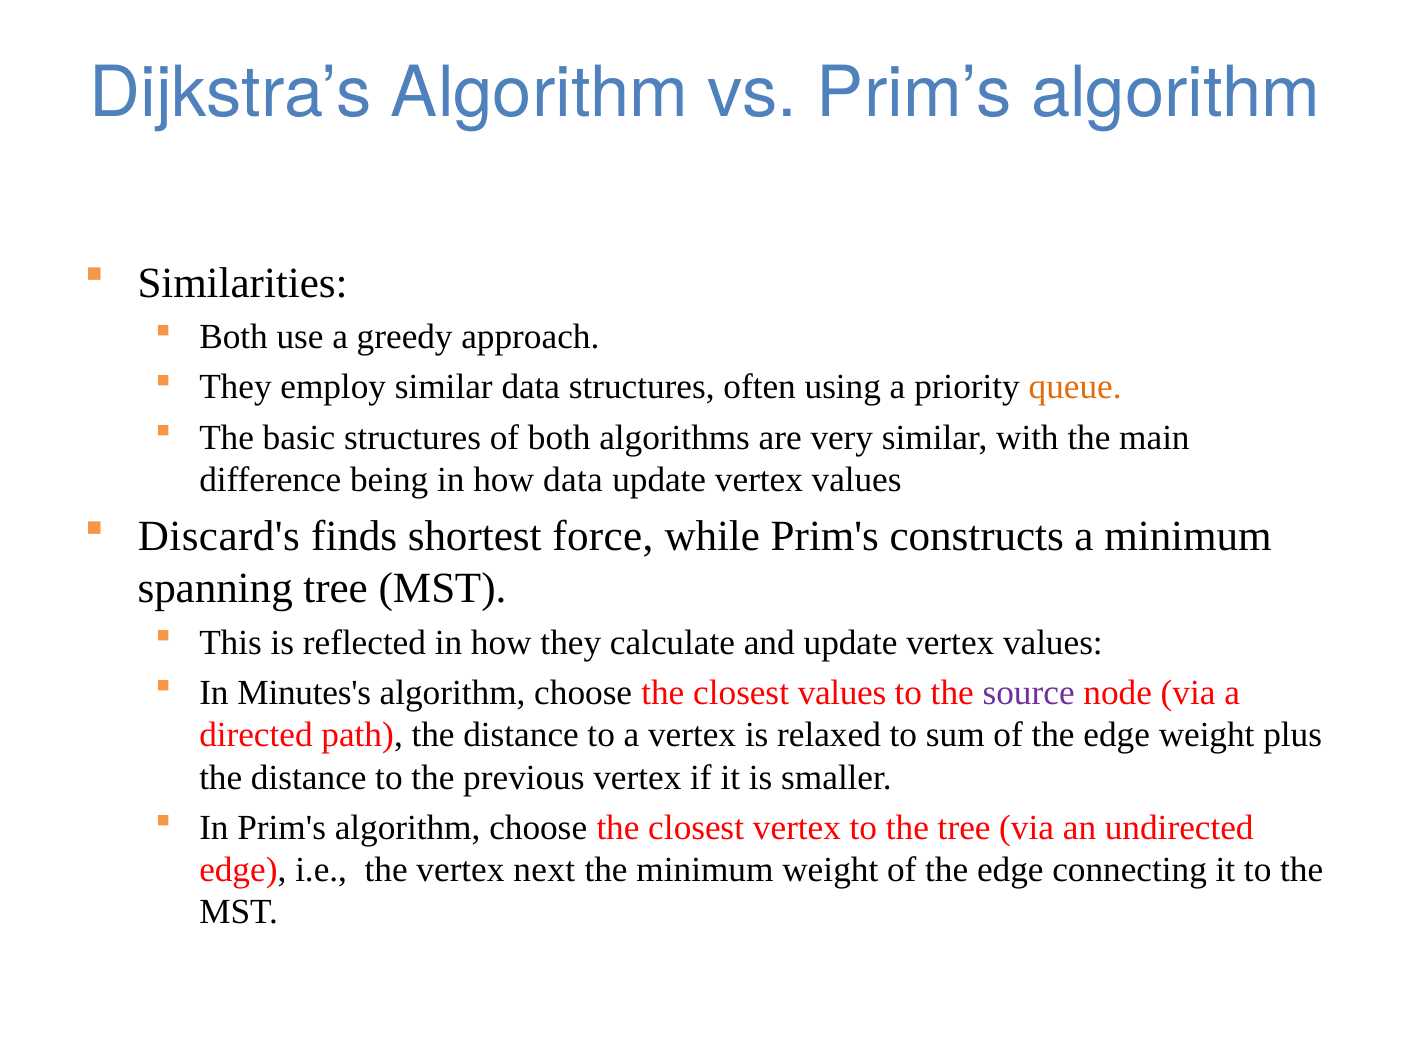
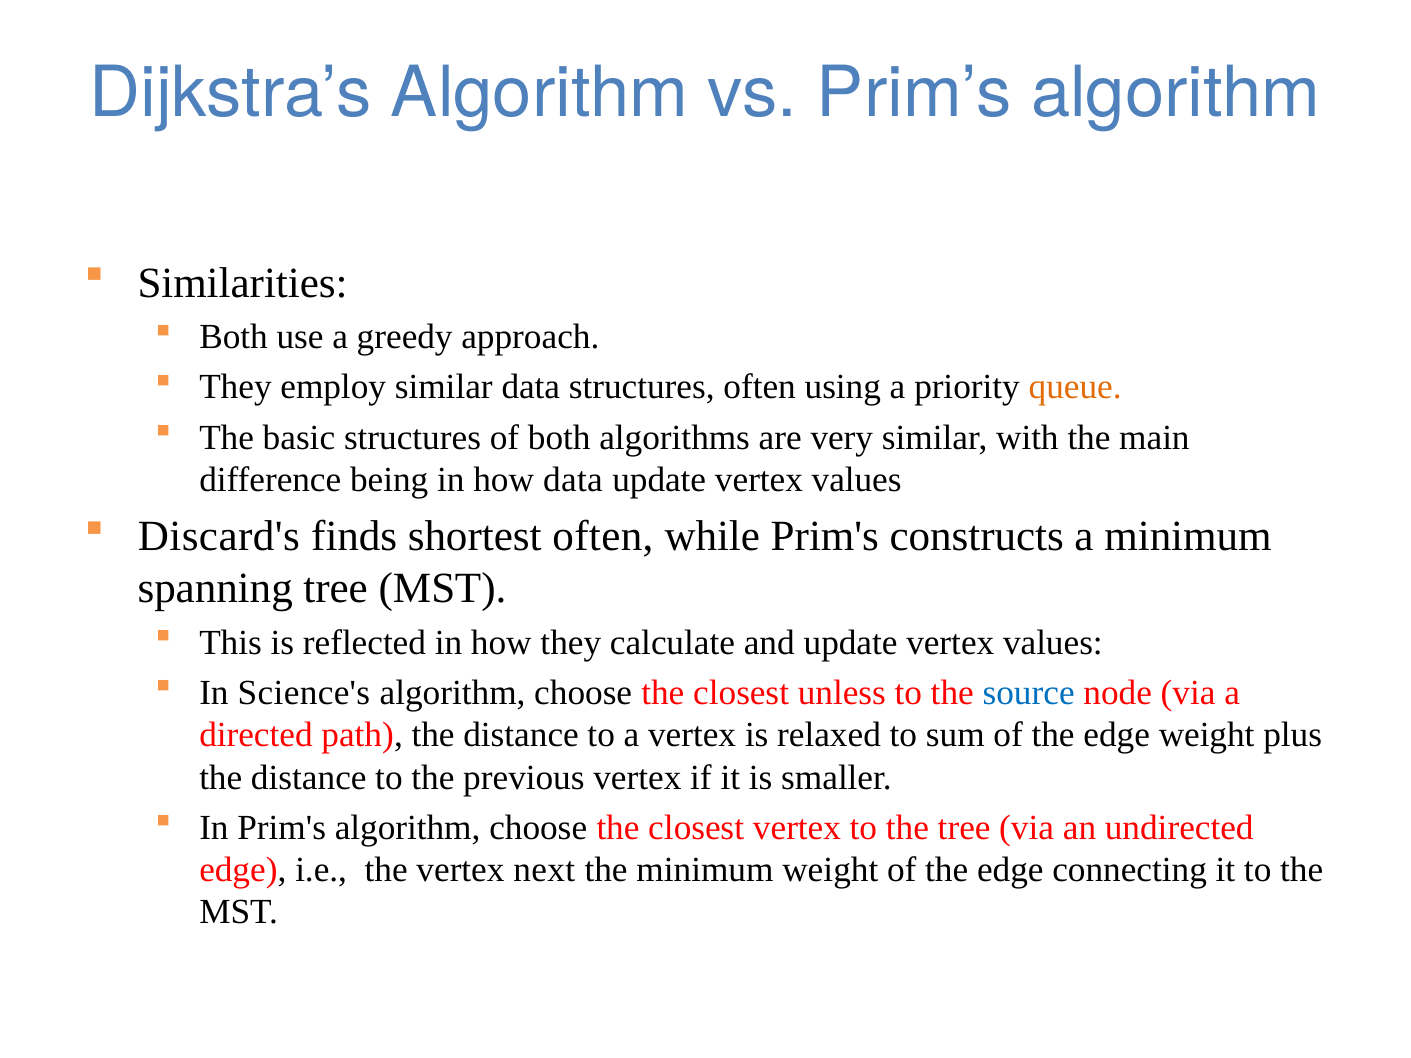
shortest force: force -> often (603, 537)
Minutes's: Minutes's -> Science's (304, 693)
closest values: values -> unless (842, 693)
source colour: purple -> blue (1029, 693)
